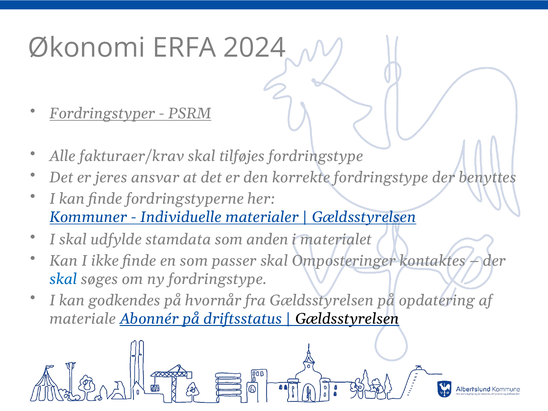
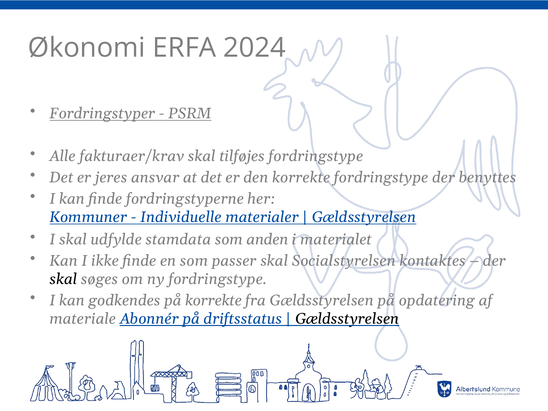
Omposteringer: Omposteringer -> Socialstyrelsen (344, 261)
skal colour: blue -> black (63, 279)
på hvornår: hvornår -> korrekte (213, 300)
